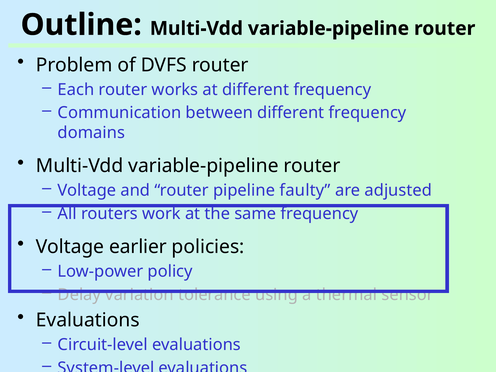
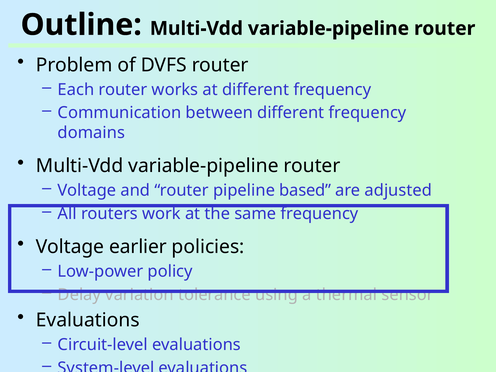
faulty: faulty -> based (305, 190)
